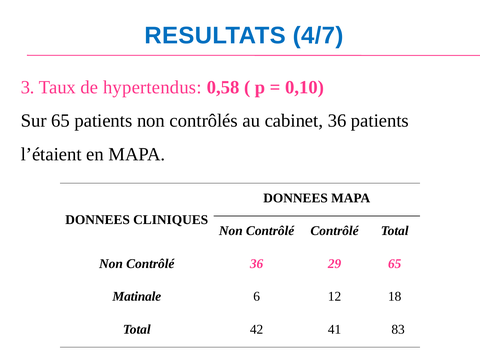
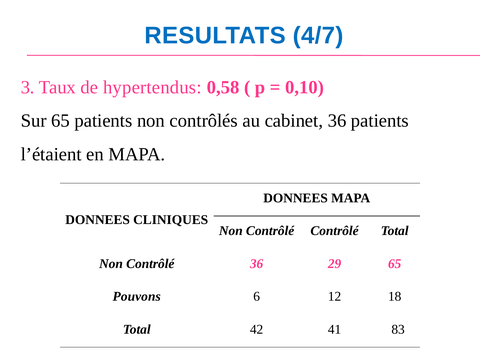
Matinale: Matinale -> Pouvons (137, 296)
